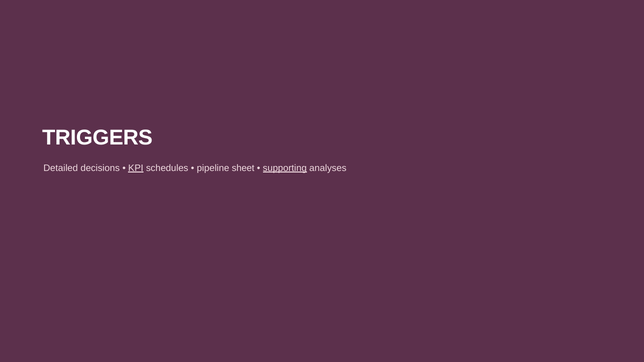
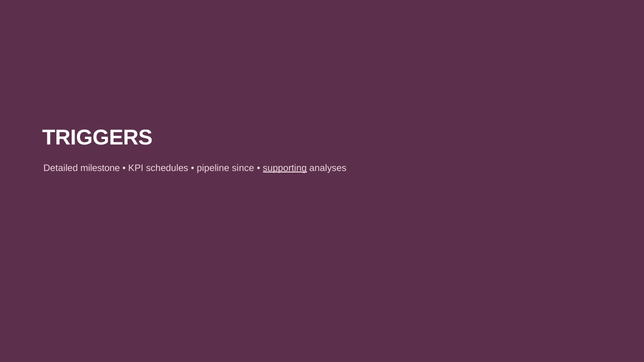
decisions: decisions -> milestone (100, 168)
KPI underline: present -> none (136, 168)
sheet: sheet -> since (243, 168)
